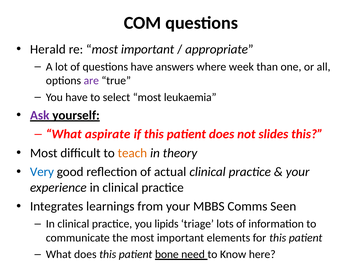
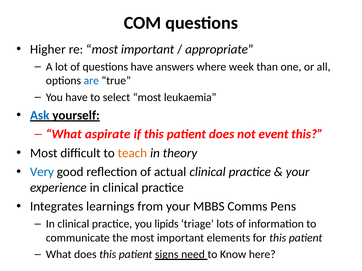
Herald: Herald -> Higher (48, 49)
are colour: purple -> blue (91, 81)
Ask colour: purple -> blue (40, 116)
slides: slides -> event (273, 134)
Seen: Seen -> Pens (283, 207)
bone: bone -> signs (167, 255)
